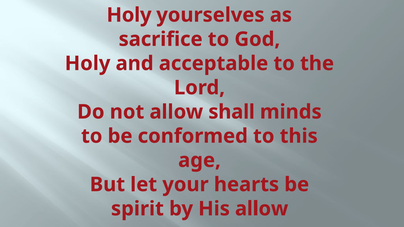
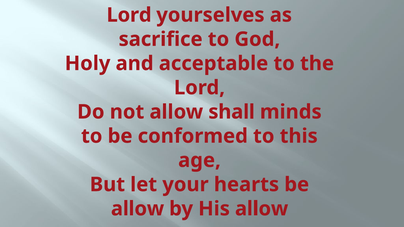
Holy: Holy -> Lord (129, 15)
spirit: spirit -> allow (138, 209)
